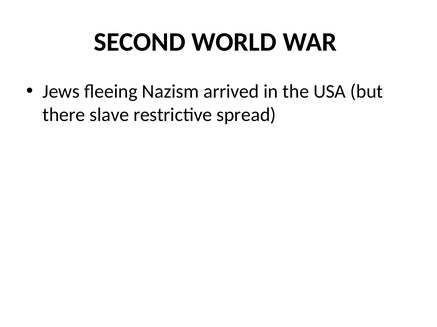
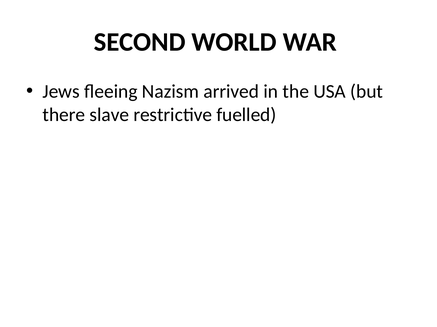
spread: spread -> fuelled (246, 115)
